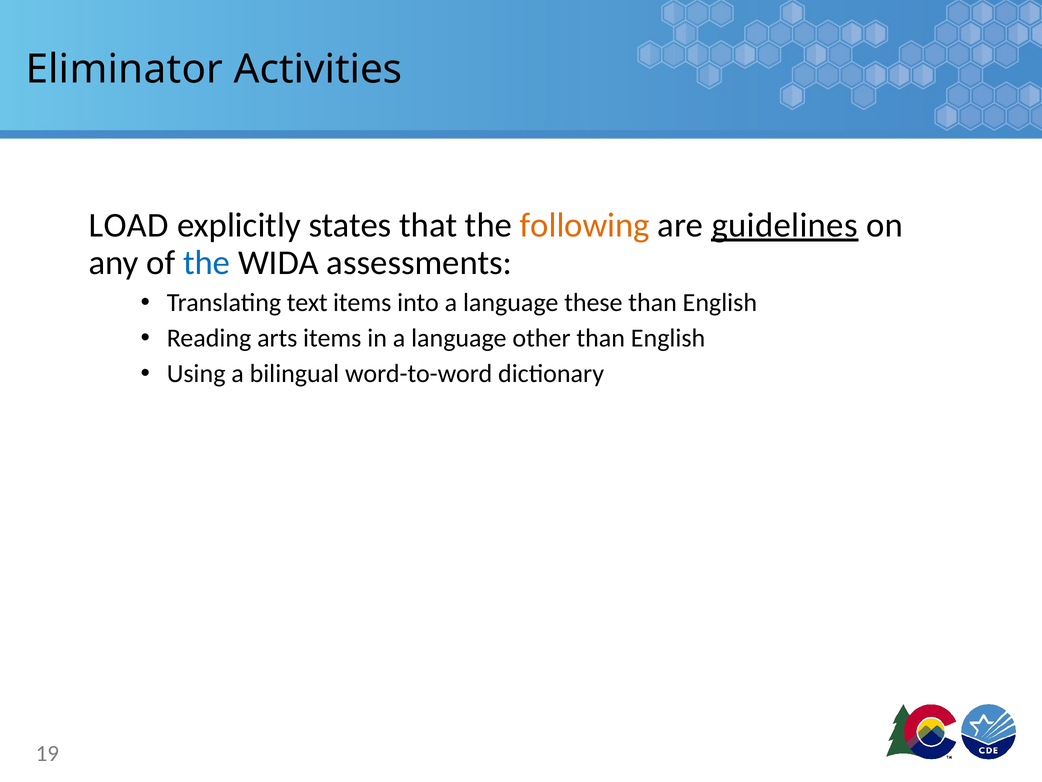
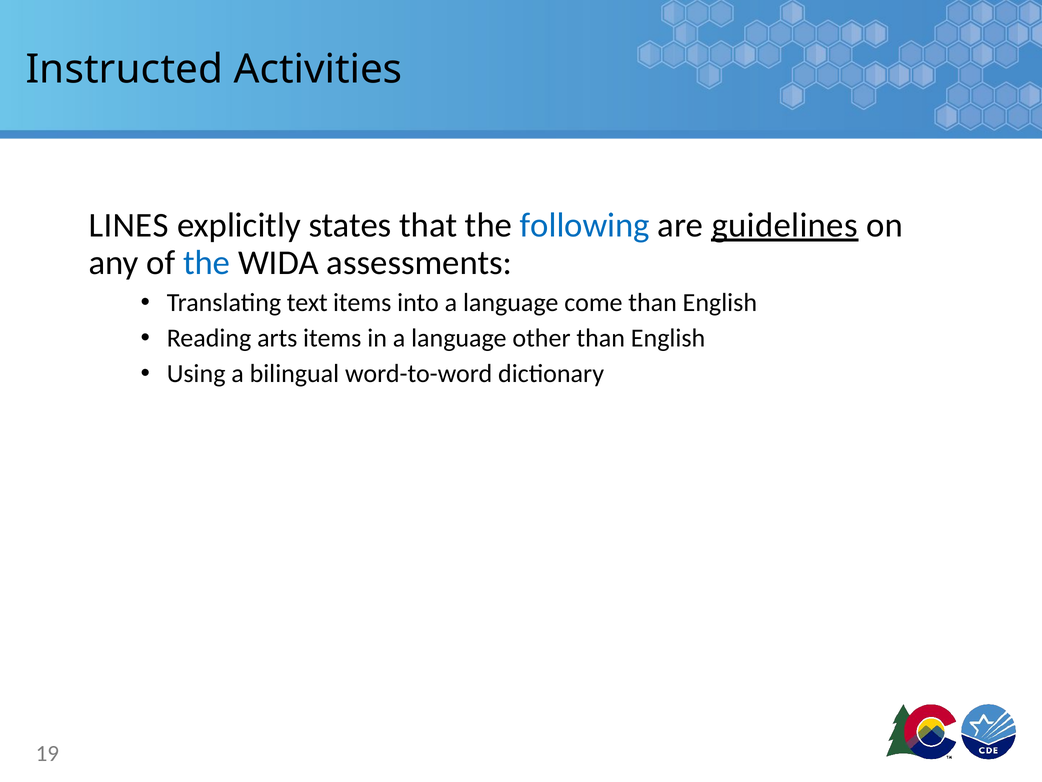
Eliminator: Eliminator -> Instructed (124, 69)
LOAD: LOAD -> LINES (129, 225)
following colour: orange -> blue (585, 225)
these: these -> come (593, 302)
